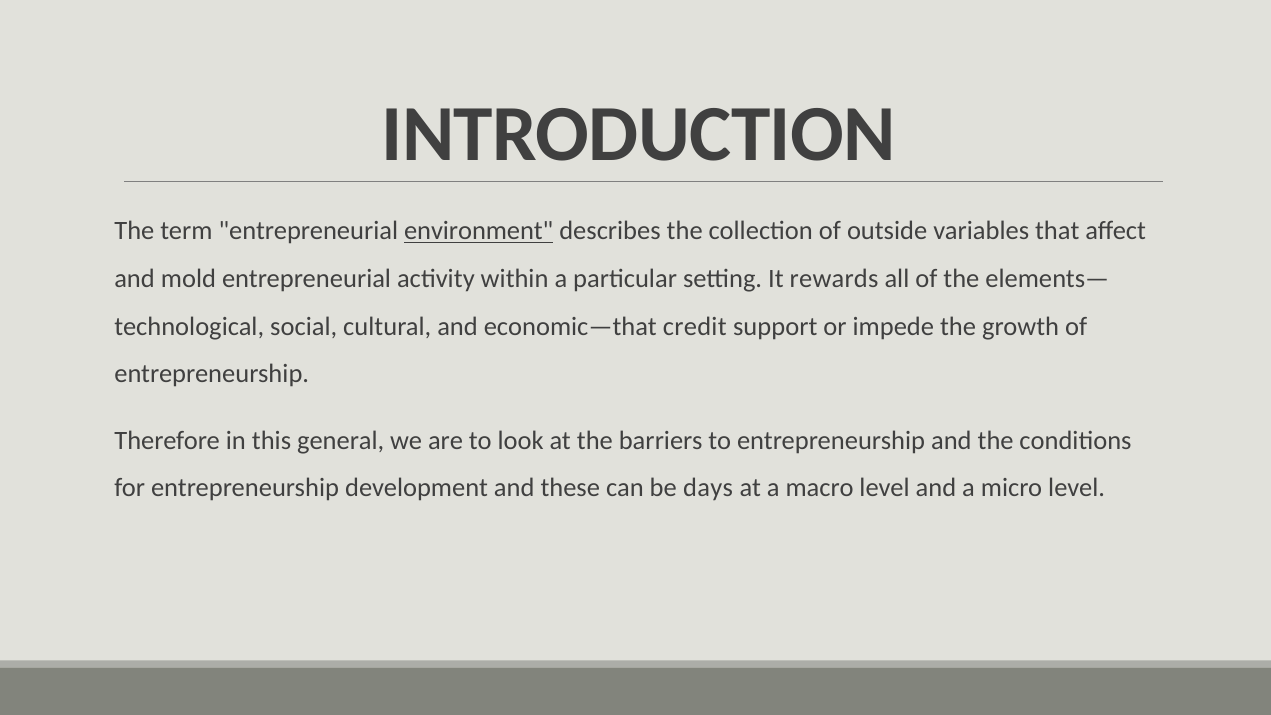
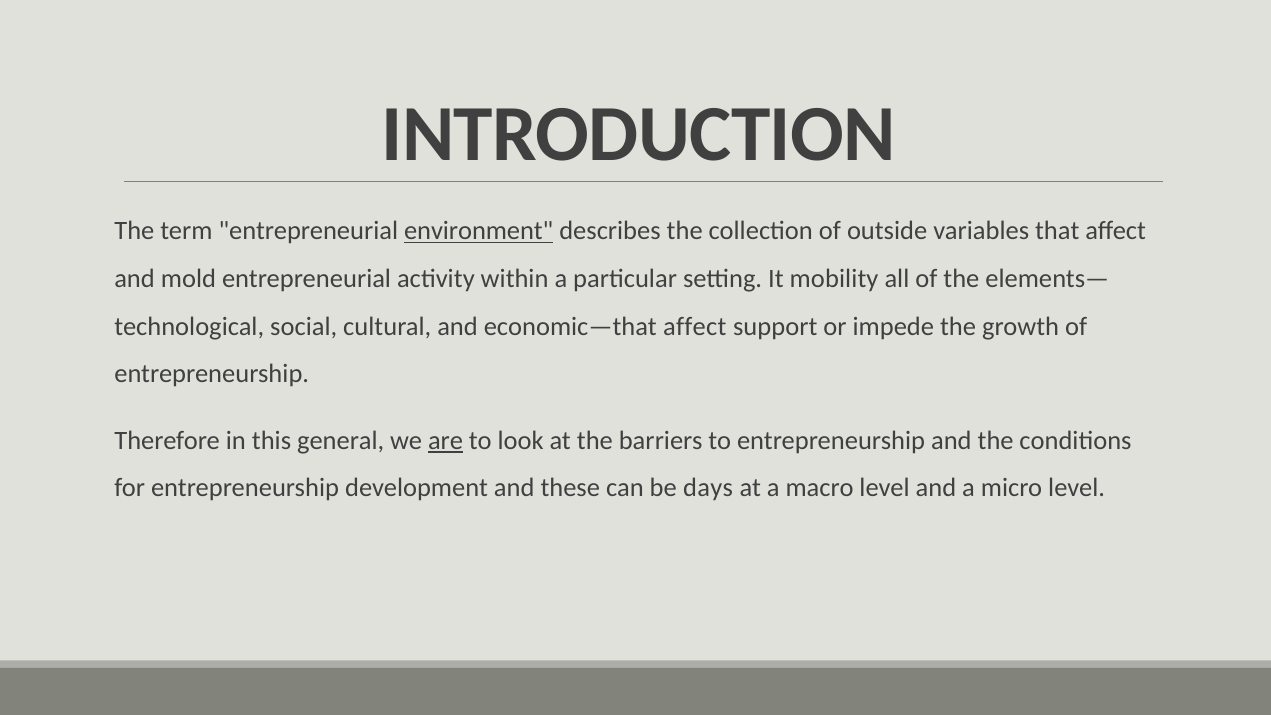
rewards: rewards -> mobility (834, 279)
economic—that credit: credit -> affect (695, 326)
are underline: none -> present (446, 440)
